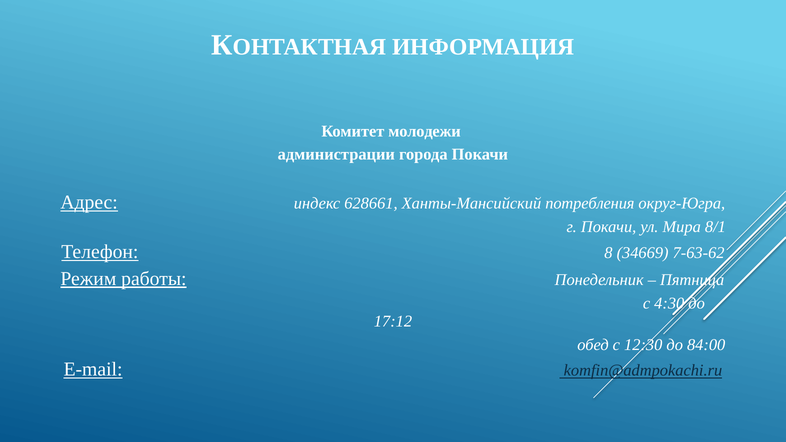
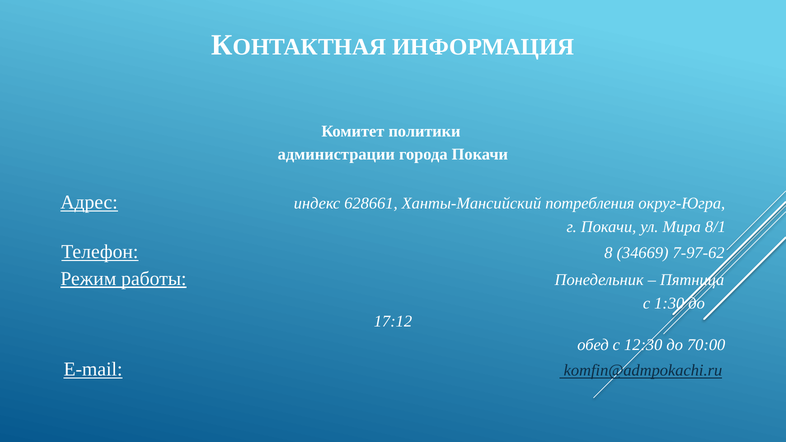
молодежи: молодежи -> политики (424, 131)
7-63-62: 7-63-62 -> 7-97-62 (699, 253)
4:30: 4:30 -> 1:30 (669, 303)
84:00: 84:00 -> 70:00 (706, 345)
